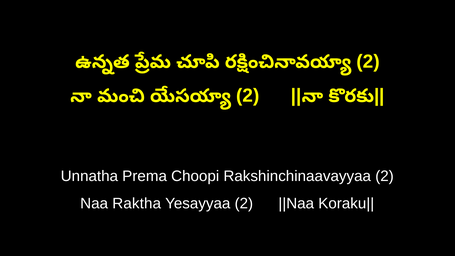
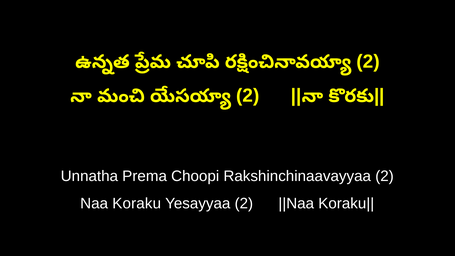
Raktha: Raktha -> Koraku (137, 204)
